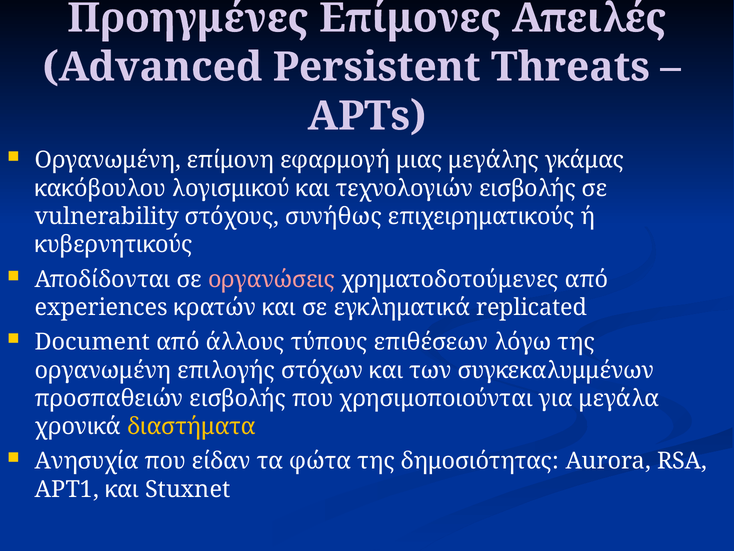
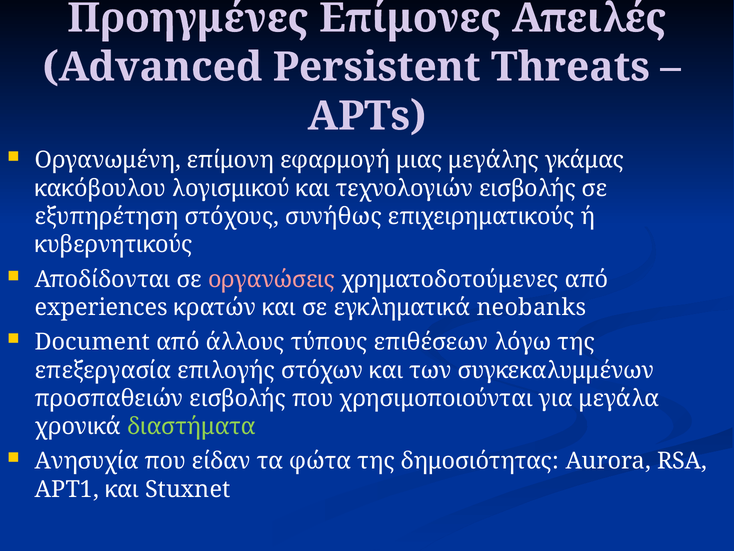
vulnerability: vulnerability -> εξυπηρέτηση (107, 216)
replicated: replicated -> neobanks (531, 307)
οργανωμένη: οργανωμένη -> επεξεργασία (103, 370)
διαστήματα colour: yellow -> light green (192, 426)
